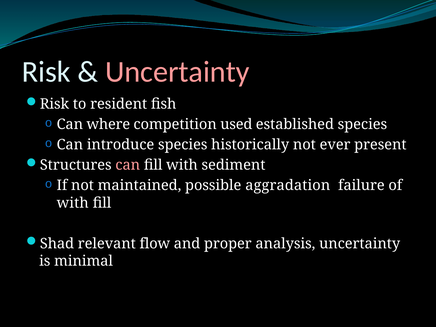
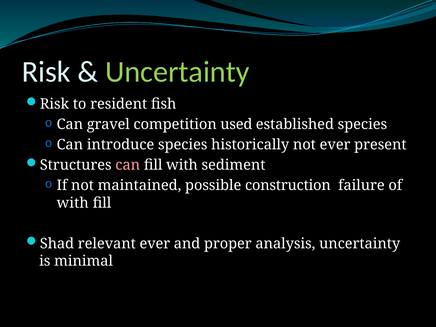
Uncertainty colour: pink -> light green (177, 72)
where: where -> gravel (108, 125)
aggradation: aggradation -> construction (288, 186)
relevant flow: flow -> ever (155, 244)
